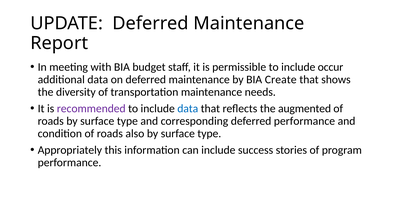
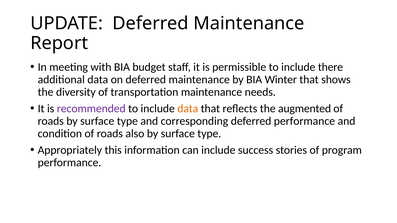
occur: occur -> there (331, 67)
Create: Create -> Winter (281, 80)
data colour: blue -> orange (188, 109)
